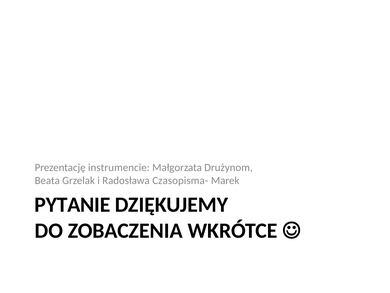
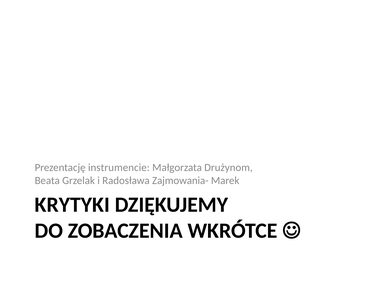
Czasopisma-: Czasopisma- -> Zajmowania- (180, 180)
PYTANIE: PYTANIE -> KRYTYKI (72, 204)
